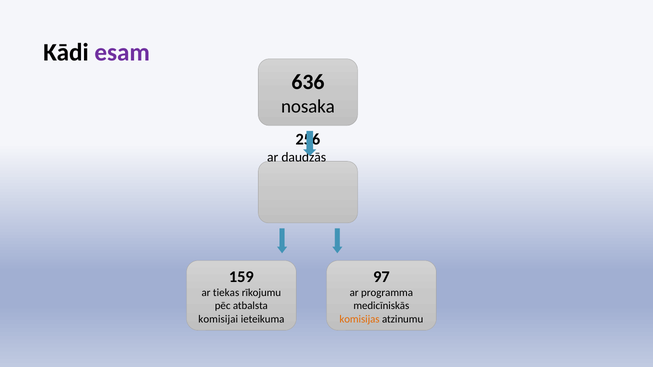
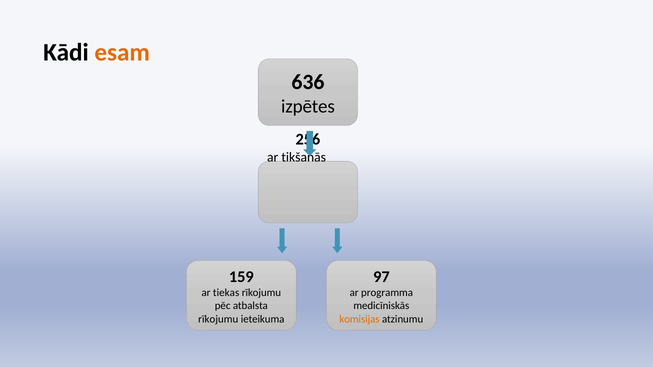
esam colour: purple -> orange (122, 53)
nosaka: nosaka -> izpētes (308, 107)
daudzās: daudzās -> tikšanās (304, 157)
komisijai: komisijai -> rīkojumu (218, 319)
